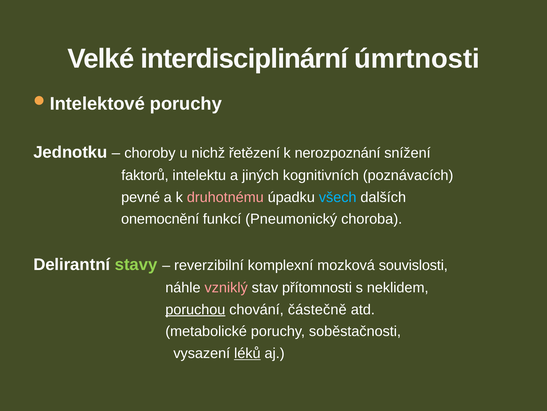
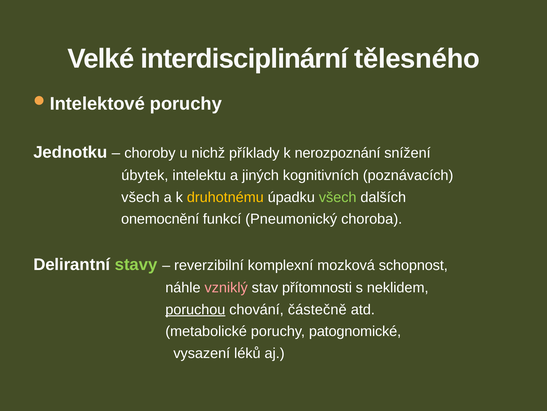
úmrtnosti: úmrtnosti -> tělesného (417, 59)
řetězení: řetězení -> příklady (254, 153)
faktorů: faktorů -> úbytek (145, 175)
pevné: pevné -> všech (140, 197)
druhotnému colour: pink -> yellow (225, 197)
všech colour: light blue -> light green (338, 197)
souvislosti: souvislosti -> schopnost (413, 265)
soběstačnosti: soběstačnosti -> patognomické (355, 331)
léků underline: present -> none (247, 353)
